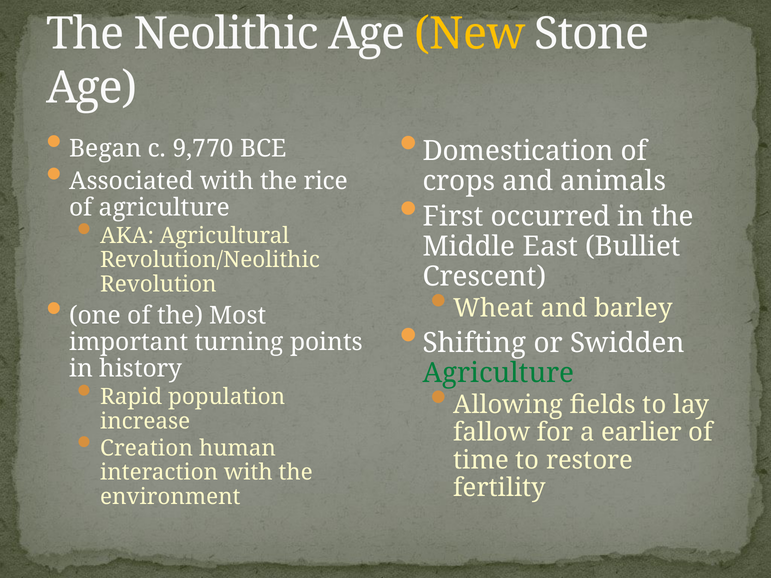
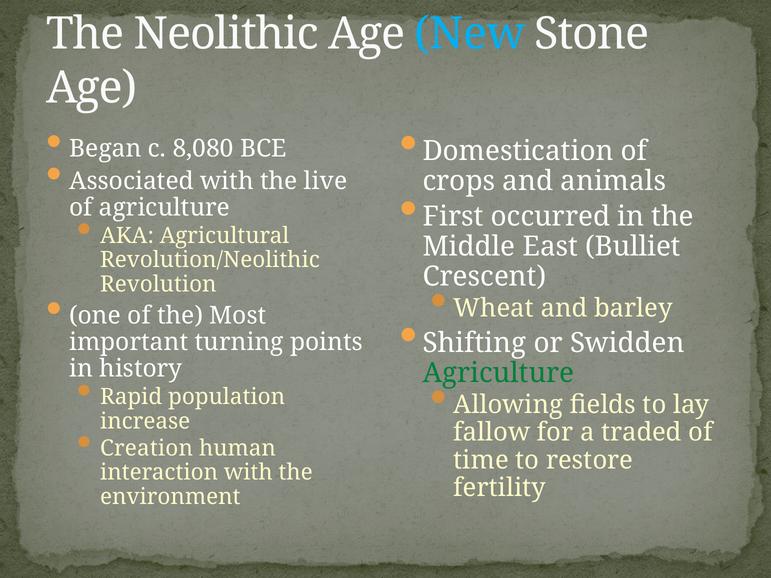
New colour: yellow -> light blue (470, 34)
9,770: 9,770 -> 8,080 (203, 149)
rice: rice -> live (326, 181)
earlier: earlier -> traded (641, 433)
